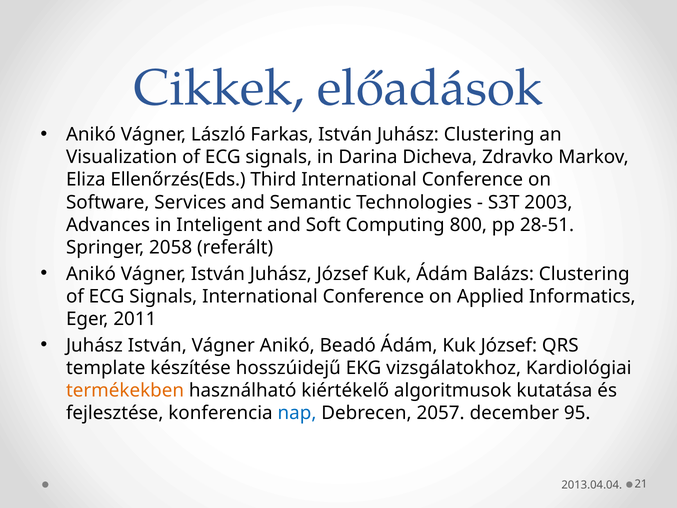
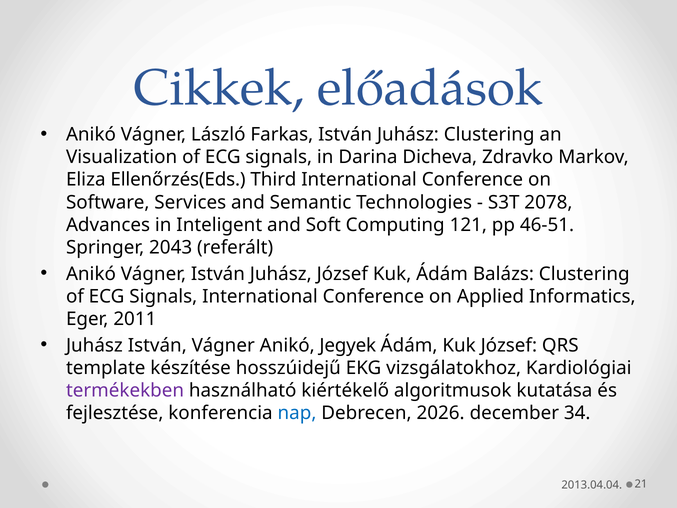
2003: 2003 -> 2078 (548, 202)
800: 800 -> 121 (468, 225)
28-51: 28-51 -> 46-51 (547, 225)
2058: 2058 -> 2043 (171, 247)
Beadó: Beadó -> Jegyek (348, 345)
termékekben colour: orange -> purple (125, 390)
2057: 2057 -> 2026 (441, 413)
95: 95 -> 34 (577, 413)
